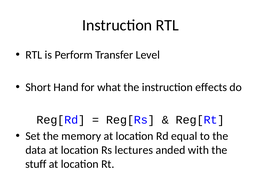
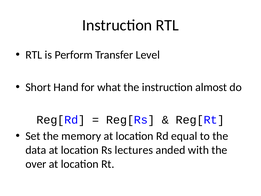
effects: effects -> almost (211, 87)
stuff: stuff -> over (36, 164)
